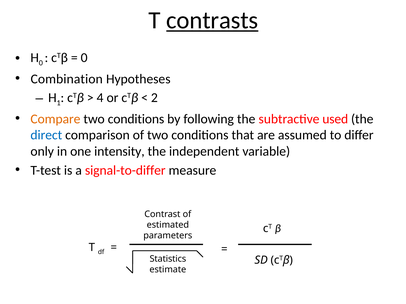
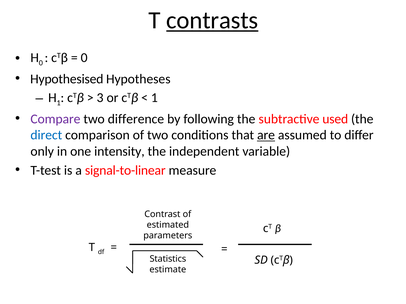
Combination: Combination -> Hypothesised (67, 79)
4: 4 -> 3 (100, 98)
2: 2 -> 1 (154, 98)
Compare colour: orange -> purple (55, 119)
conditions: conditions -> difference (136, 119)
are underline: none -> present (266, 135)
signal-to-differ: signal-to-differ -> signal-to-linear (125, 171)
